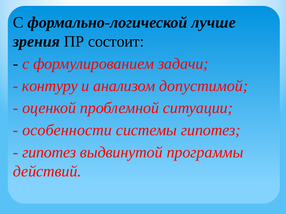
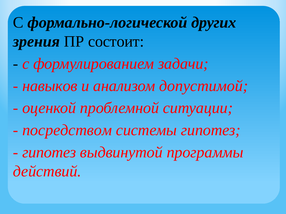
лучше: лучше -> других (214, 22)
контуру: контуру -> навыков (50, 86)
особенности: особенности -> посредством (67, 130)
